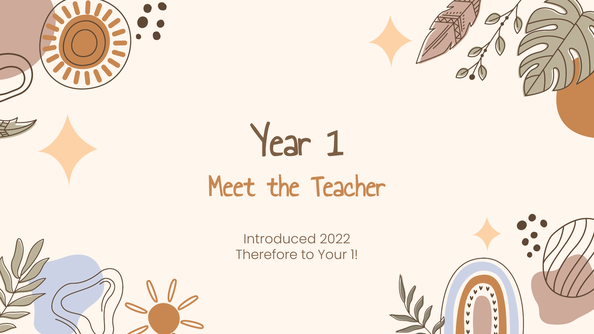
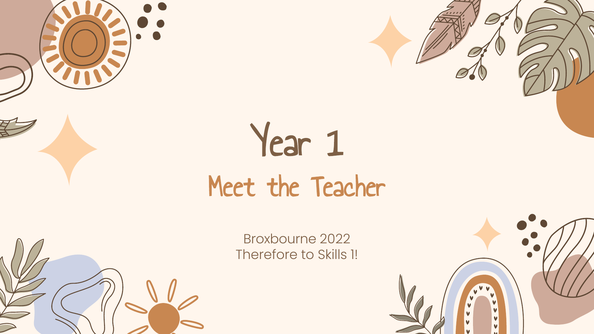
Introduced: Introduced -> Broxbourne (280, 239)
Your: Your -> Skills (332, 255)
